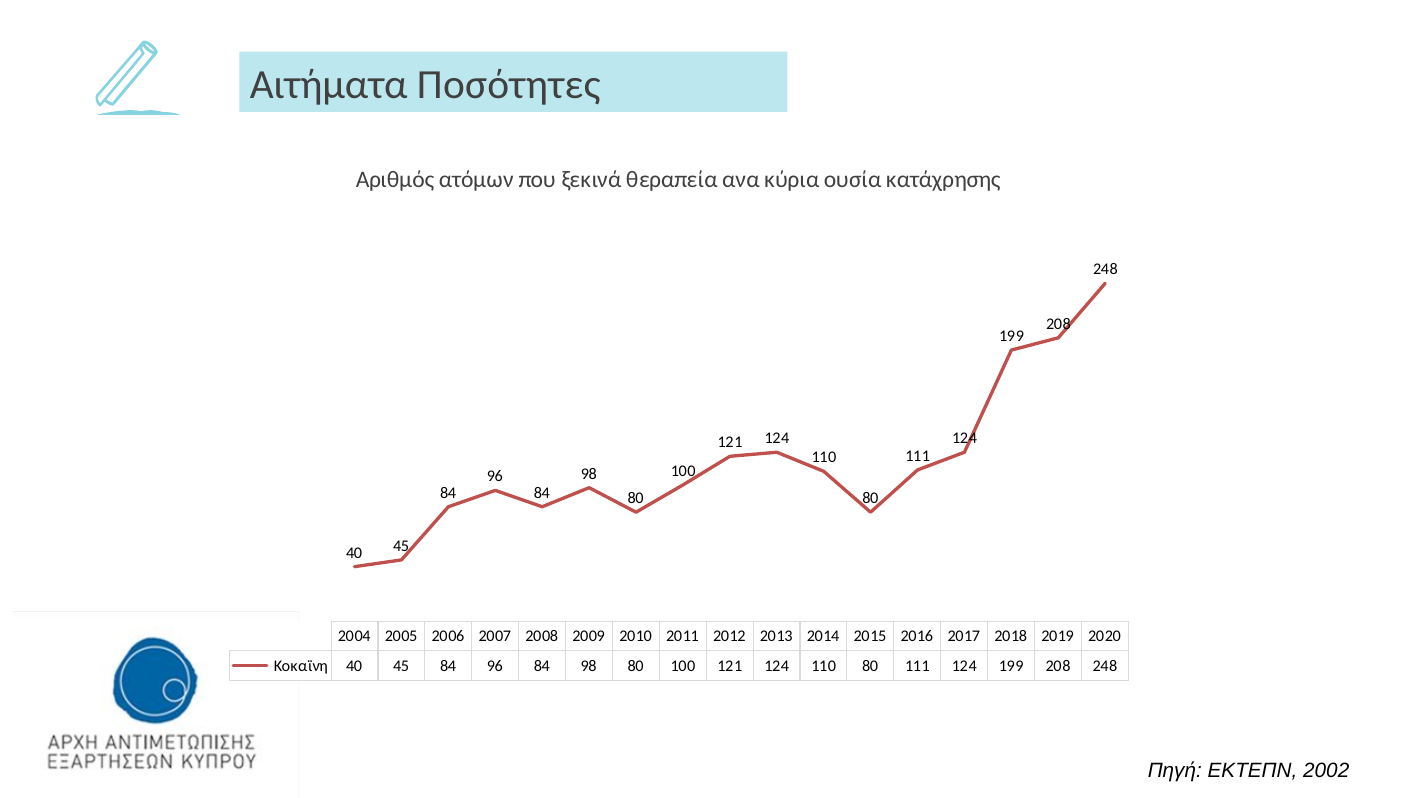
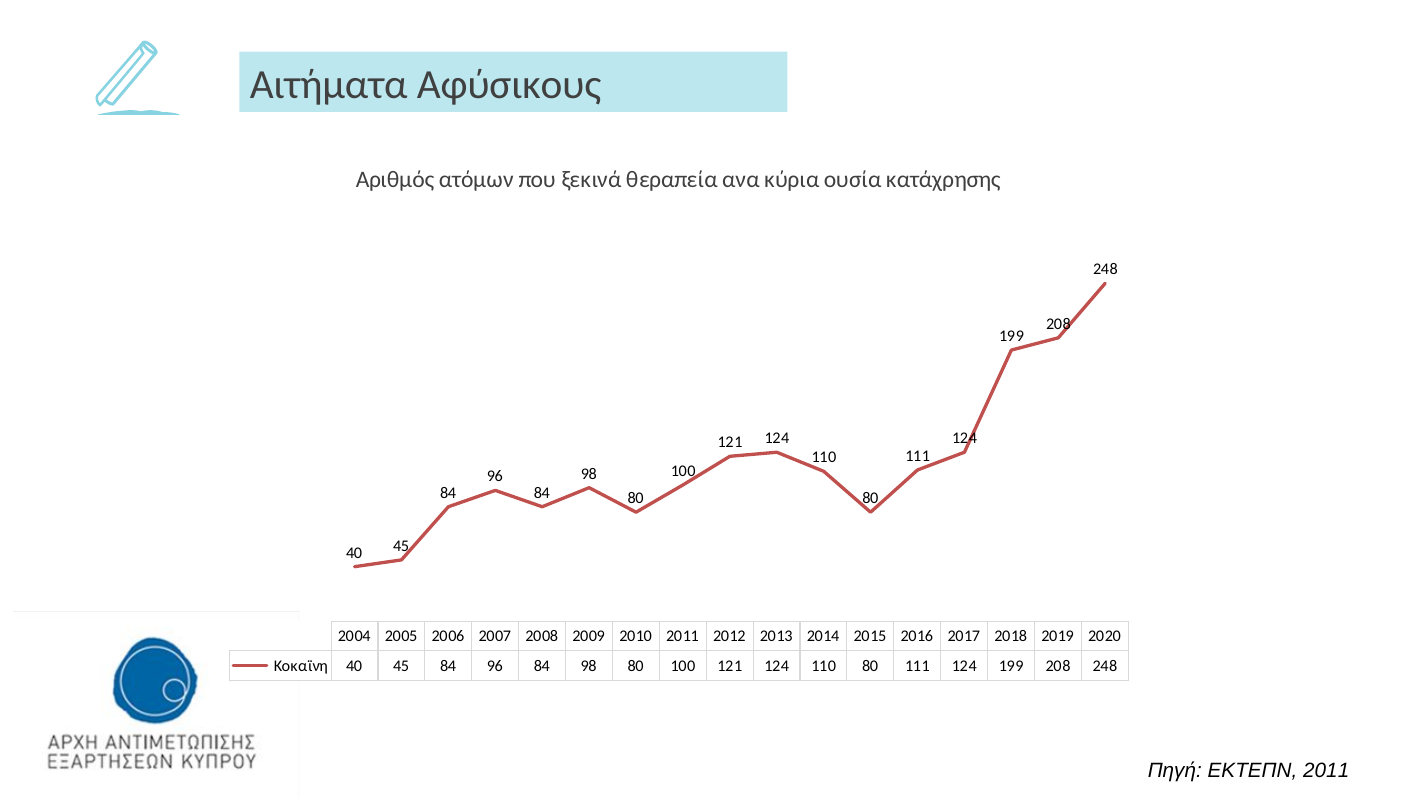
Ποσότητες: Ποσότητες -> Αφύσικους (509, 85)
ΕΚΤΕΠΝ 2002: 2002 -> 2011 (1326, 770)
